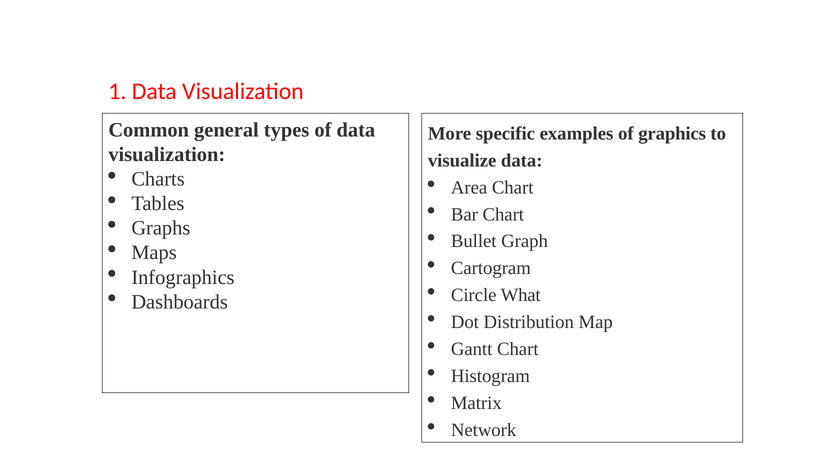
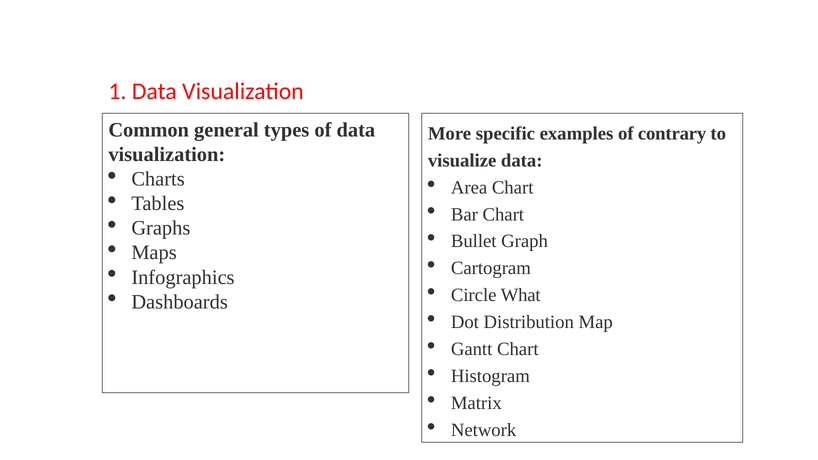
graphics: graphics -> contrary (672, 133)
